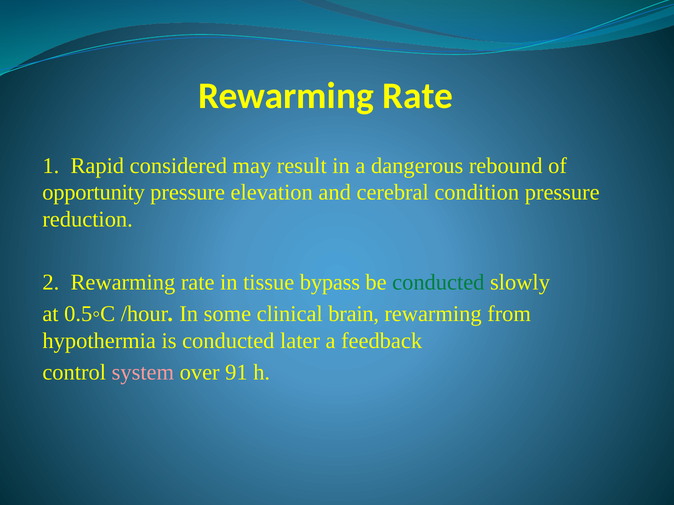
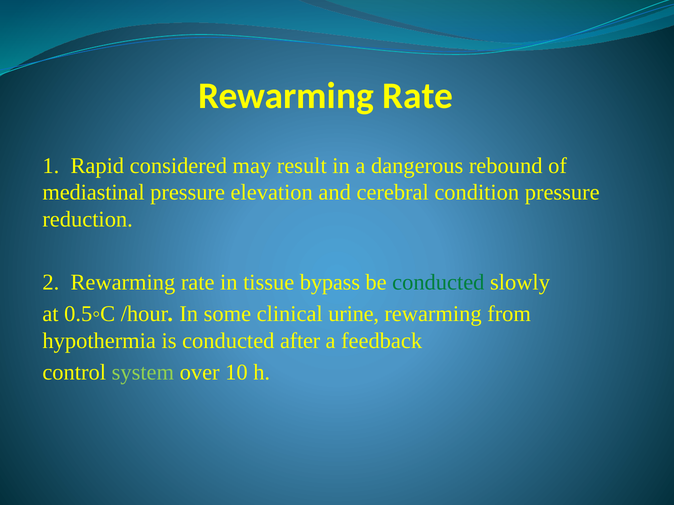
opportunity: opportunity -> mediastinal (94, 193)
brain: brain -> urine (354, 314)
later: later -> after (300, 341)
system colour: pink -> light green (143, 372)
91: 91 -> 10 (236, 372)
